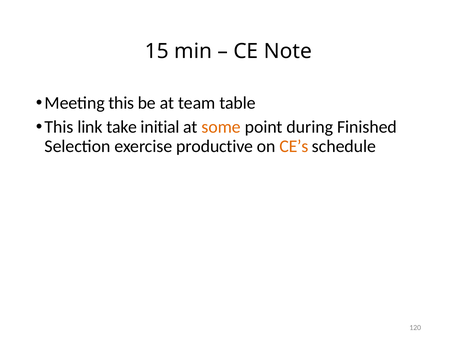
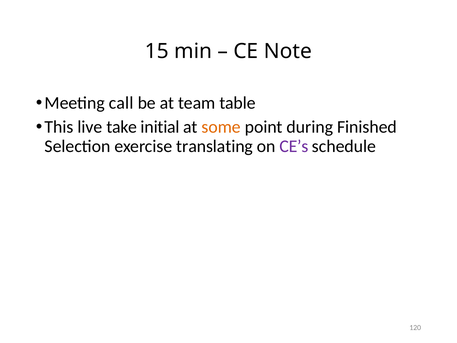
Meeting this: this -> call (121, 103)
link: link -> live (90, 127)
productive: productive -> translating (215, 146)
CE’s colour: orange -> purple (294, 146)
